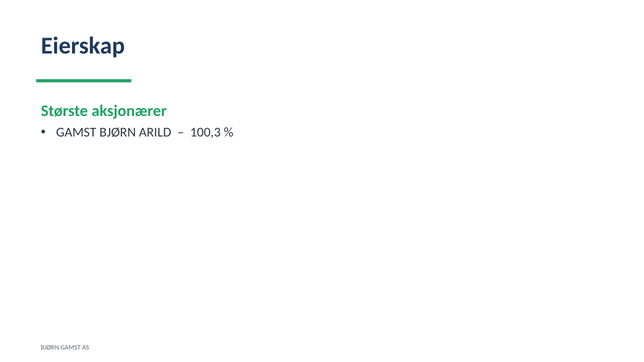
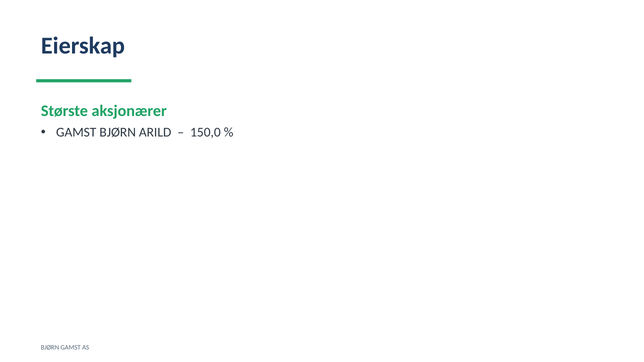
100,3: 100,3 -> 150,0 (205, 132)
